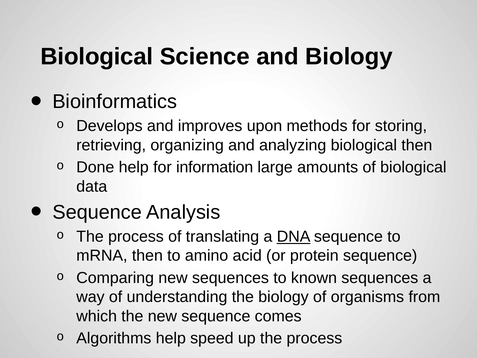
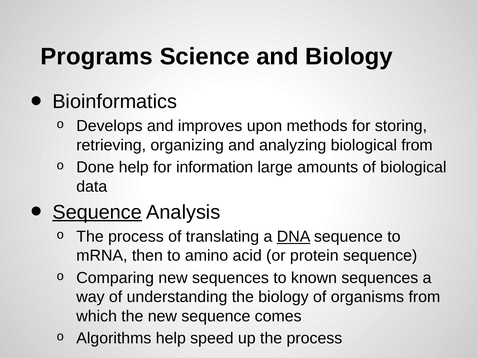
Biological: Biological -> Programs (97, 57)
biological then: then -> from (417, 145)
Sequence underline: none -> present (97, 212)
